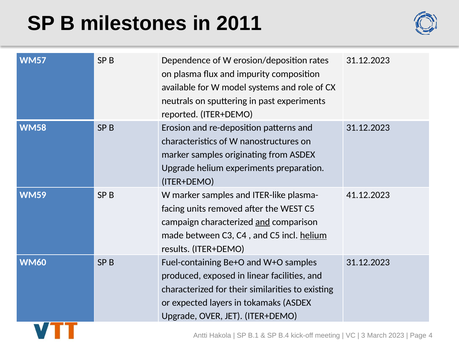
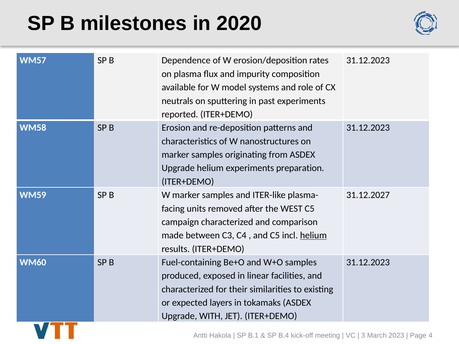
2011: 2011 -> 2020 (239, 23)
41.12.2023: 41.12.2023 -> 31.12.2027 (368, 195)
and underline: present -> none (263, 222)
OVER: OVER -> WITH (211, 316)
